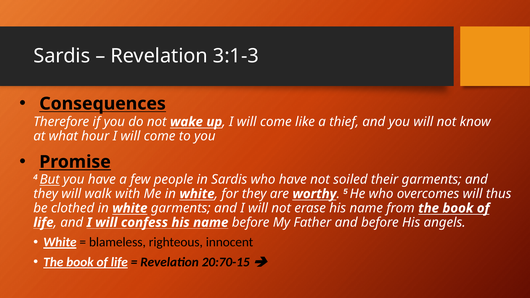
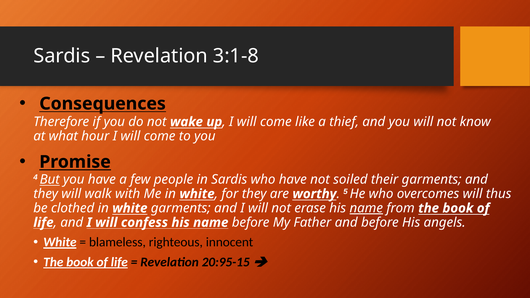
3:1-3: 3:1-3 -> 3:1-8 (236, 56)
name underline: none -> present (366, 208)
20:70-15: 20:70-15 -> 20:95-15 (226, 262)
